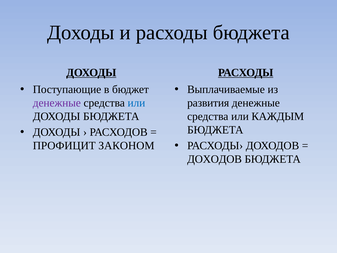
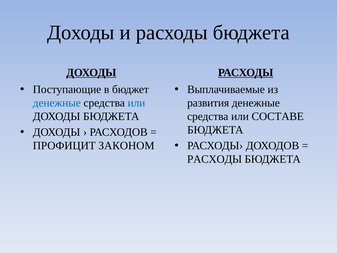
денежные colour: purple -> blue (57, 103)
КАЖДЫМ: КАЖДЫМ -> СОСТАВЕ (278, 116)
ДОХОДОВ: ДОХОДОВ -> РАСХОДЫ (215, 159)
